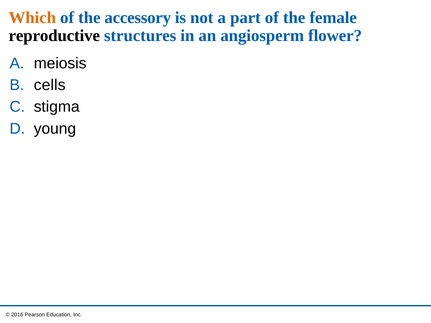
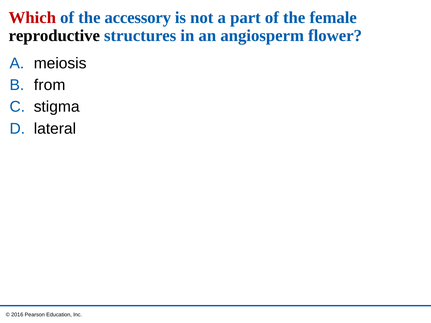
Which colour: orange -> red (32, 18)
cells: cells -> from (50, 85)
young: young -> lateral (55, 129)
